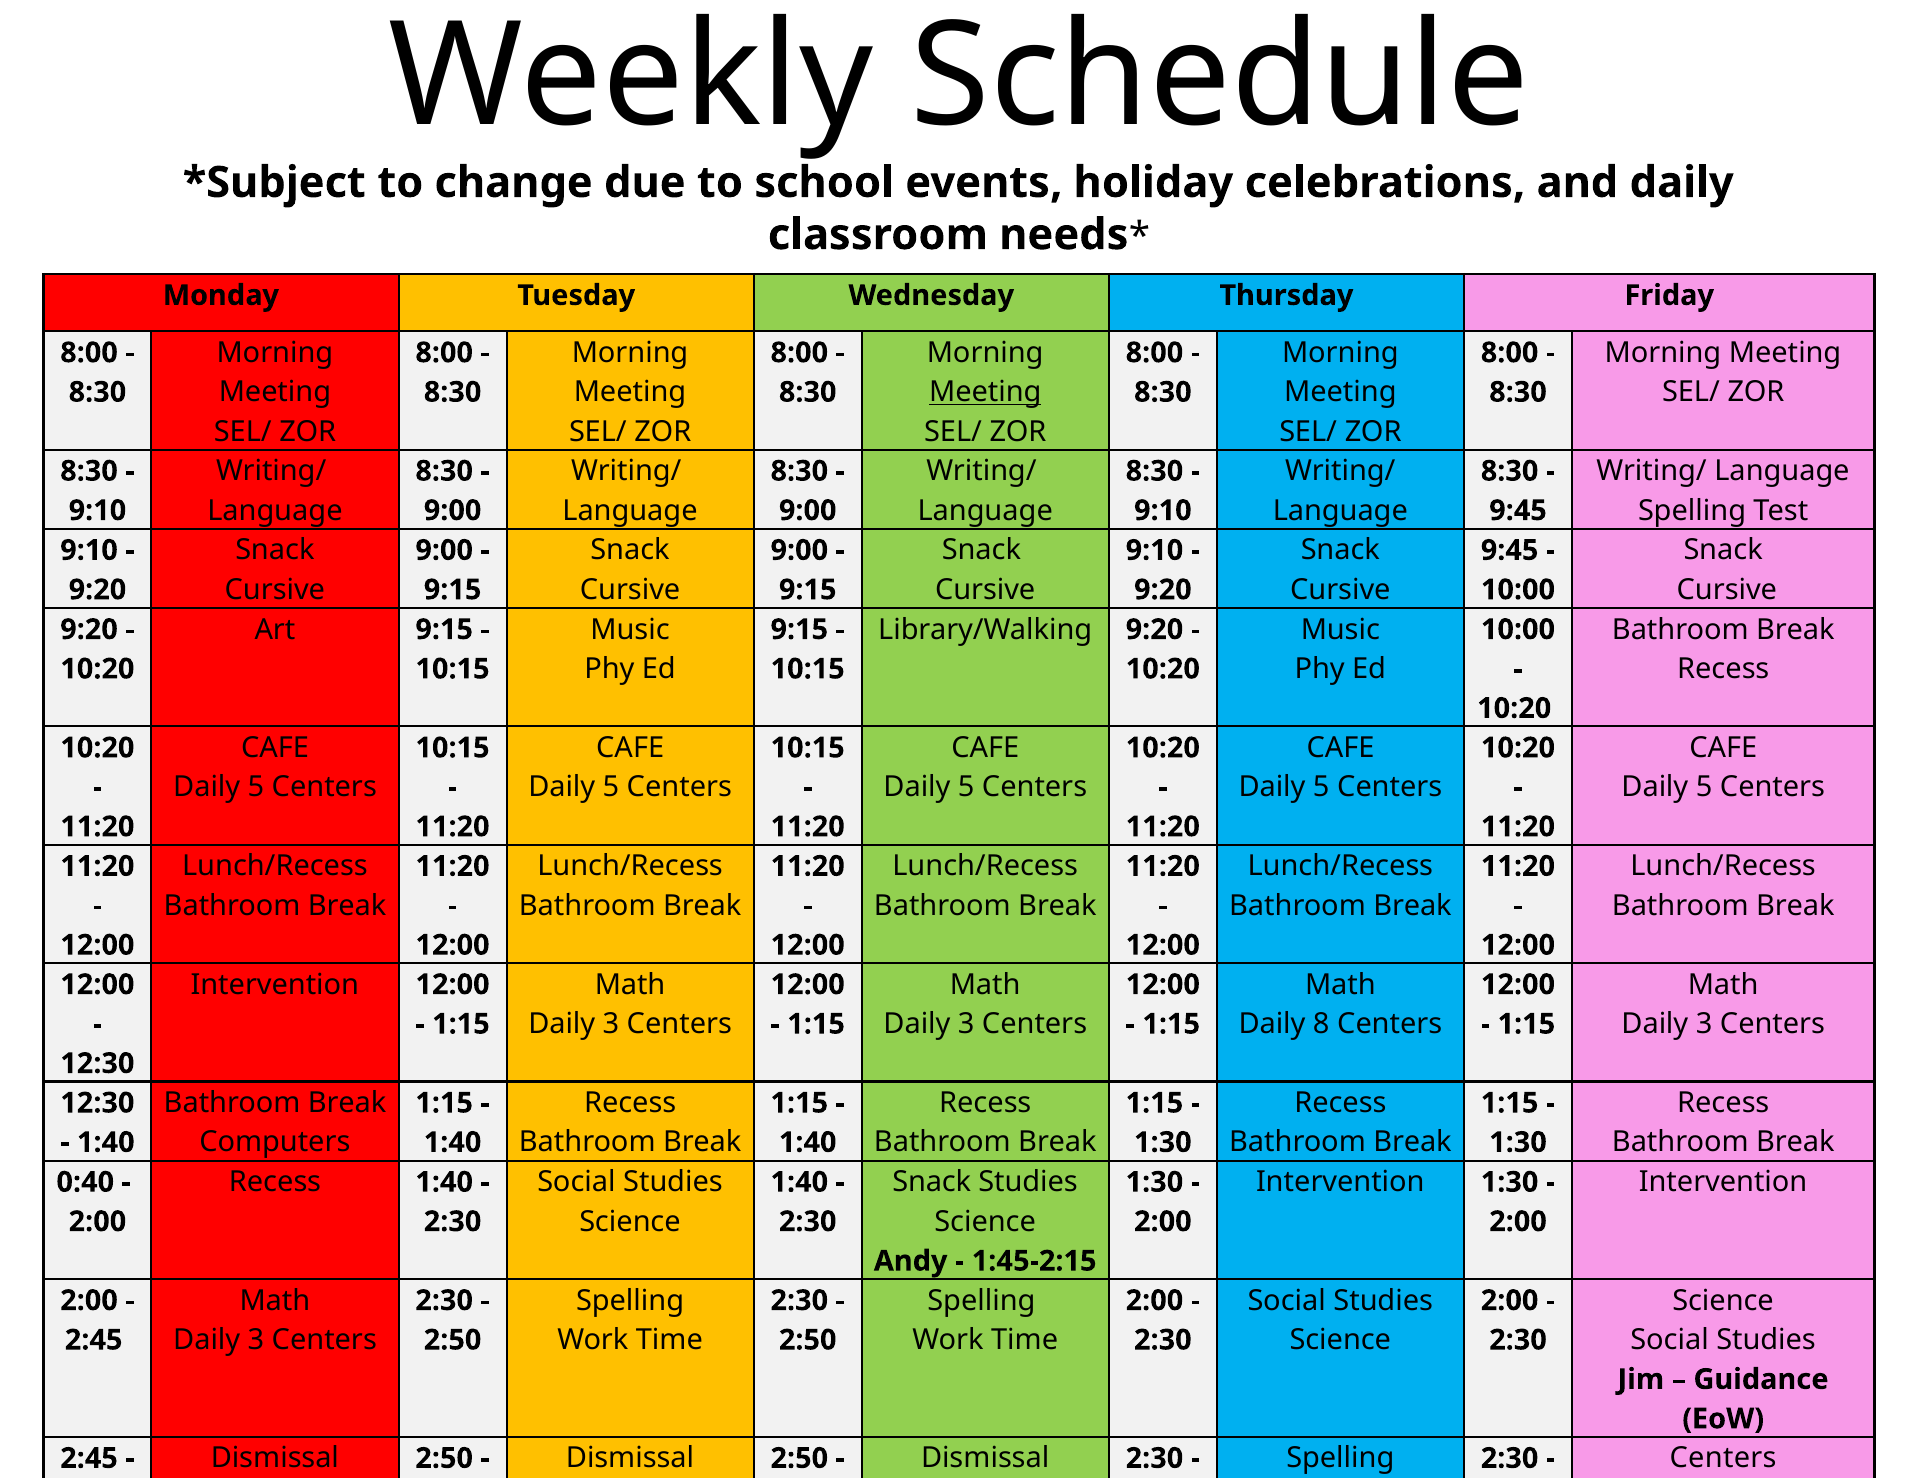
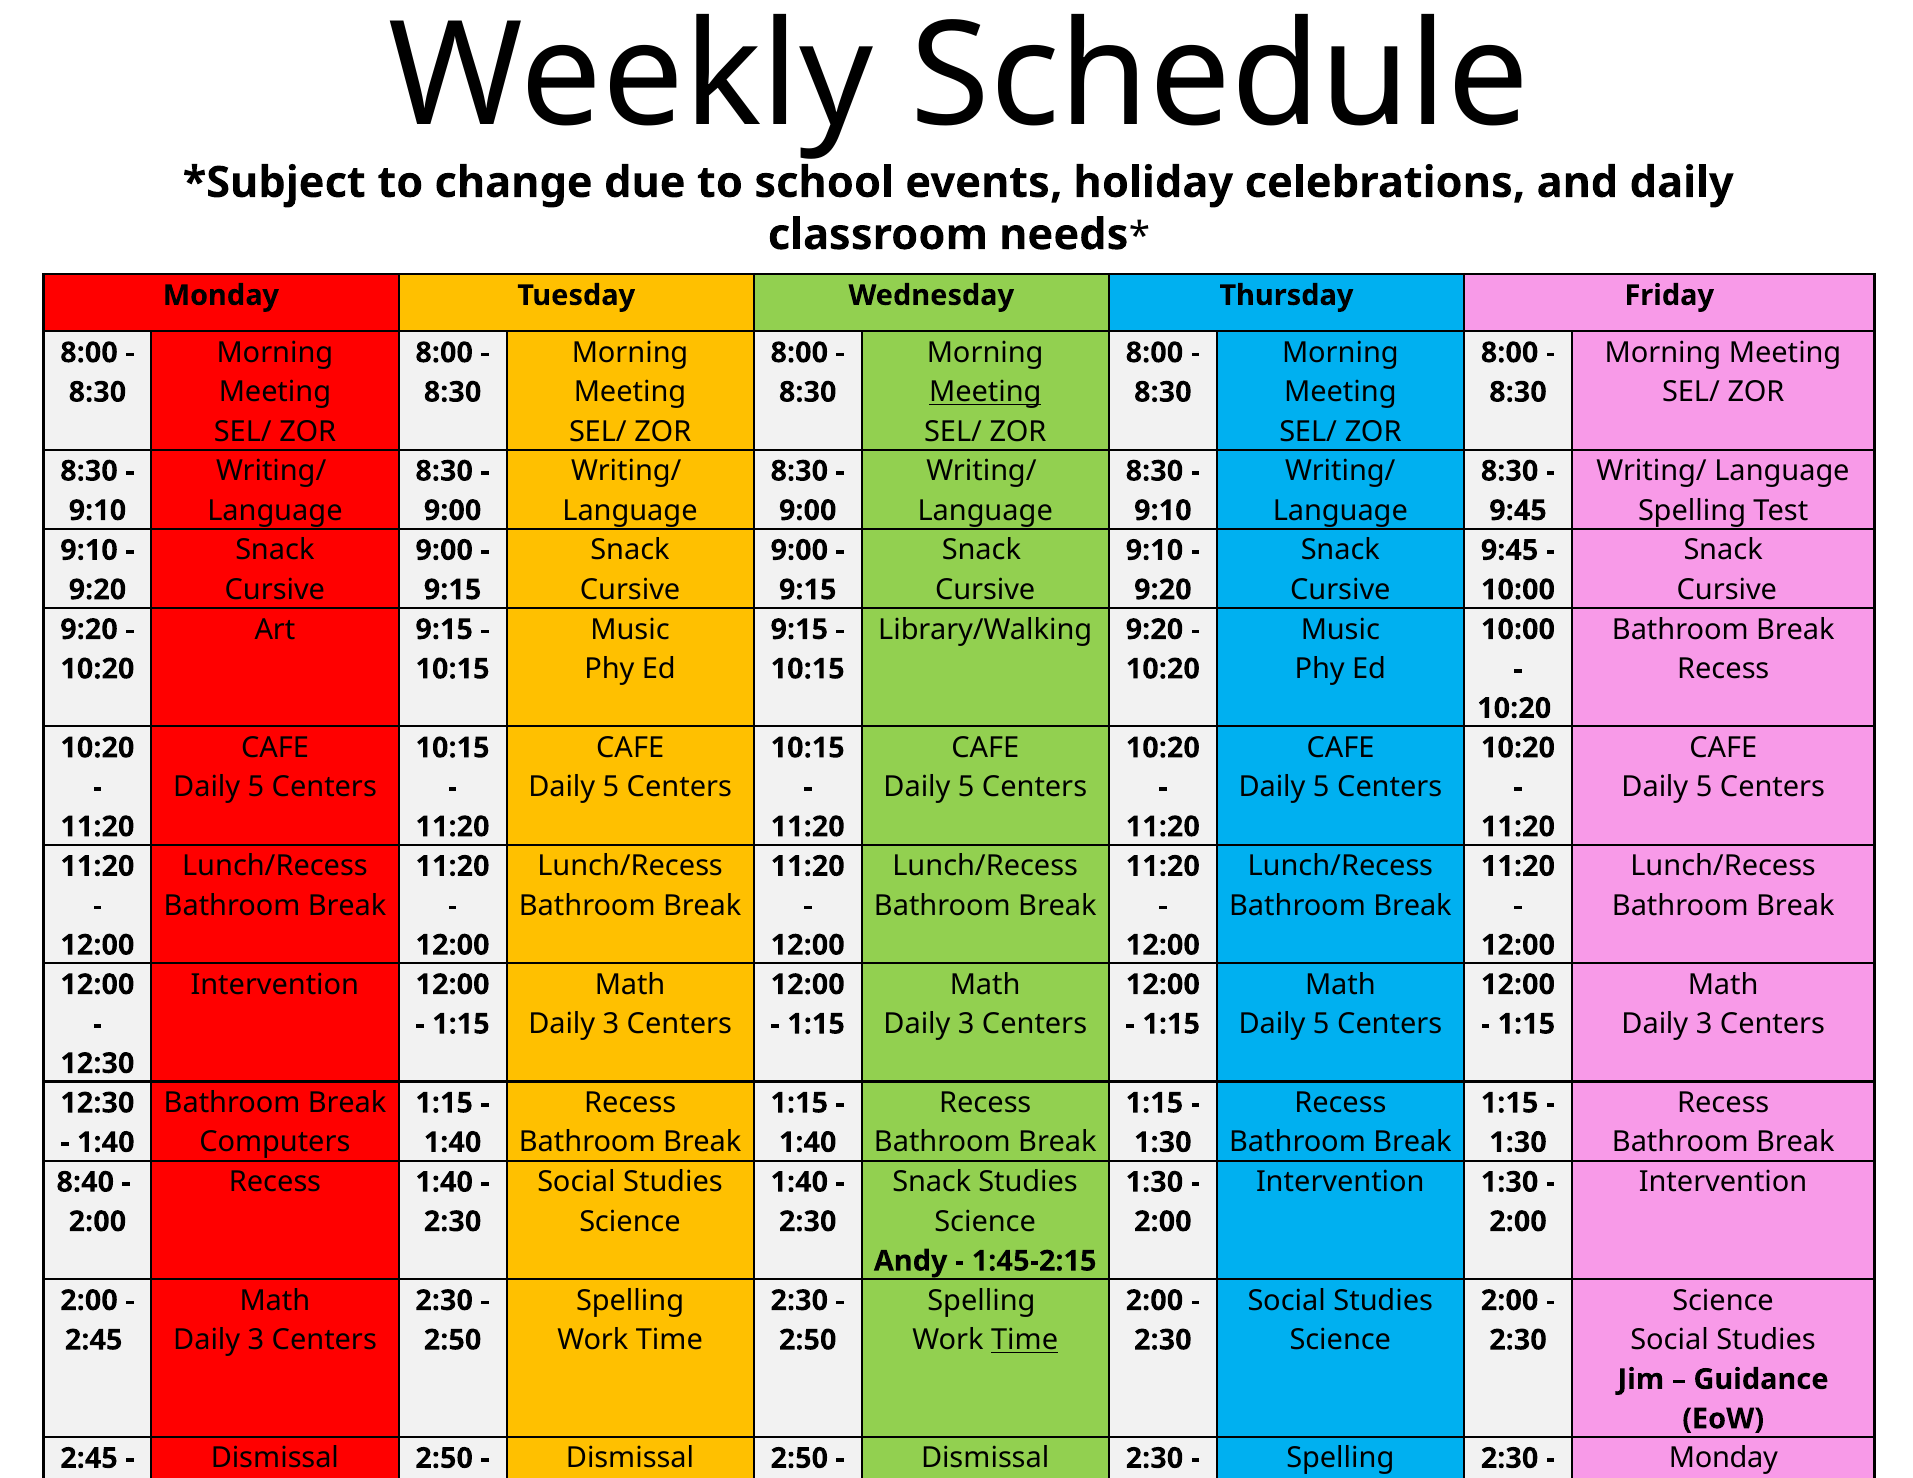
8: 8 -> 5 (1321, 1024)
0:40: 0:40 -> 8:40 (85, 1182)
Time underline: none -> present (1025, 1340)
Centers: Centers -> Monday (1723, 1459)
